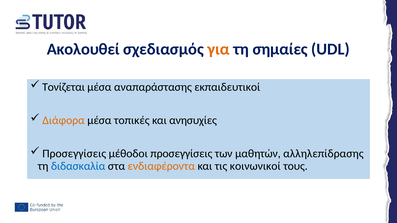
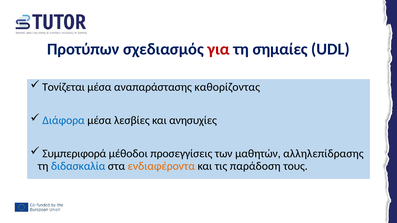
Ακολουθεί: Ακολουθεί -> Προτύπων (83, 49)
για colour: orange -> red (219, 49)
εκπαιδευτικοί: εκπαιδευτικοί -> καθορίζοντας (227, 87)
Διάφορα colour: orange -> blue (64, 120)
τοπικές: τοπικές -> λεσβίες (132, 120)
Προσεγγίσεις: Προσεγγίσεις -> Συμπεριφορά (74, 154)
κοινωνικοί: κοινωνικοί -> παράδοση (255, 166)
